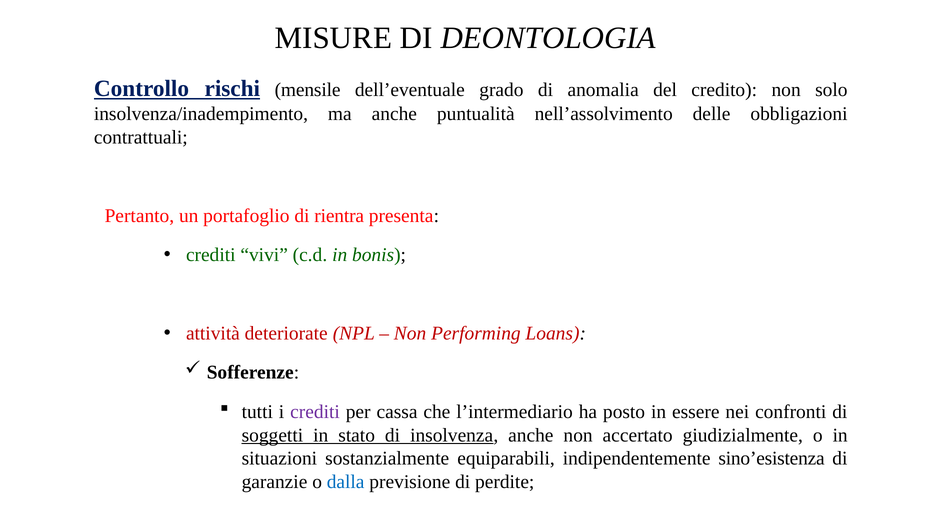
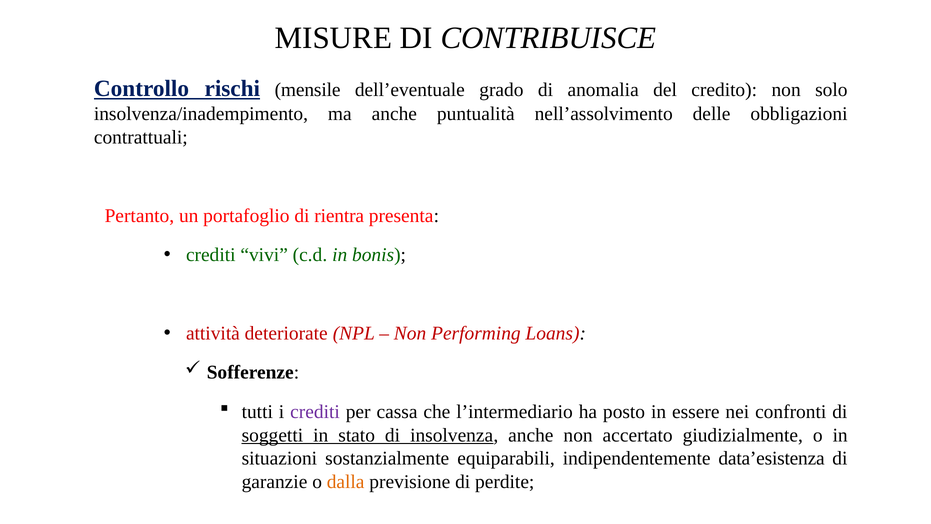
DEONTOLOGIA: DEONTOLOGIA -> CONTRIBUISCE (548, 38)
sino’esistenza: sino’esistenza -> data’esistenza (772, 458)
dalla colour: blue -> orange (346, 481)
